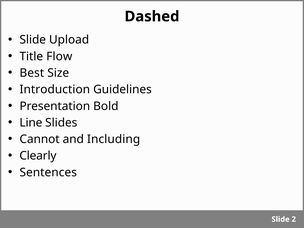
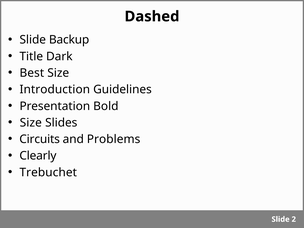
Upload: Upload -> Backup (69, 40)
Flow: Flow -> Dark (59, 56)
Line: Line -> Size (31, 123)
Cannot: Cannot -> Circuits (40, 139)
Including: Including -> Problems (114, 139)
Sentences: Sentences -> Trebuchet (48, 172)
